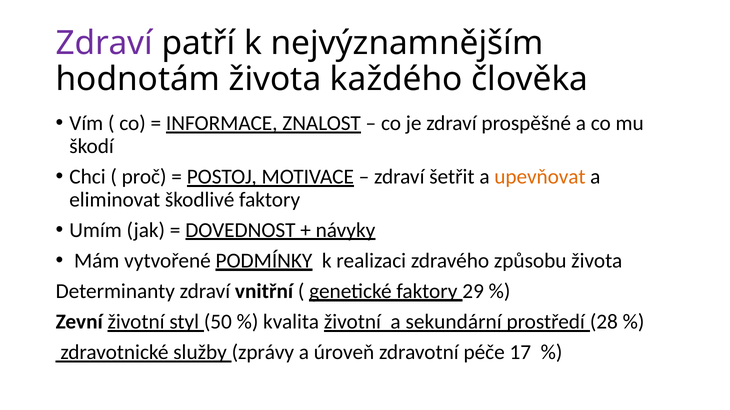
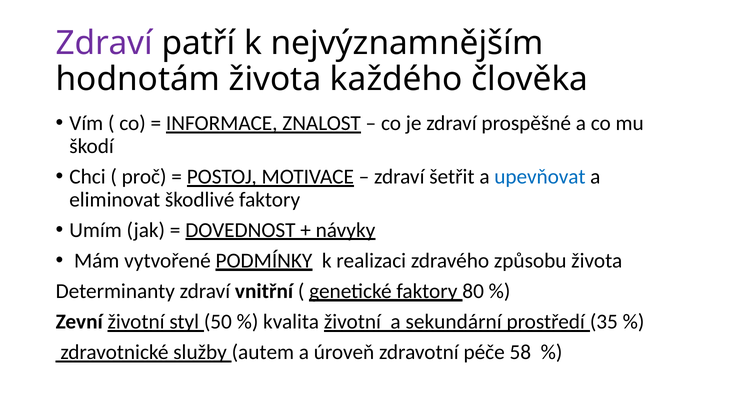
upevňovat colour: orange -> blue (540, 177)
29: 29 -> 80 (473, 292)
28: 28 -> 35 (604, 322)
zprávy: zprávy -> autem (263, 353)
17: 17 -> 58 (520, 353)
